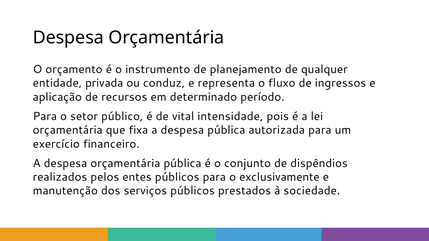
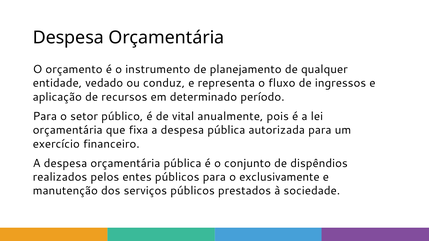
privada: privada -> vedado (104, 83)
intensidade: intensidade -> anualmente (230, 116)
